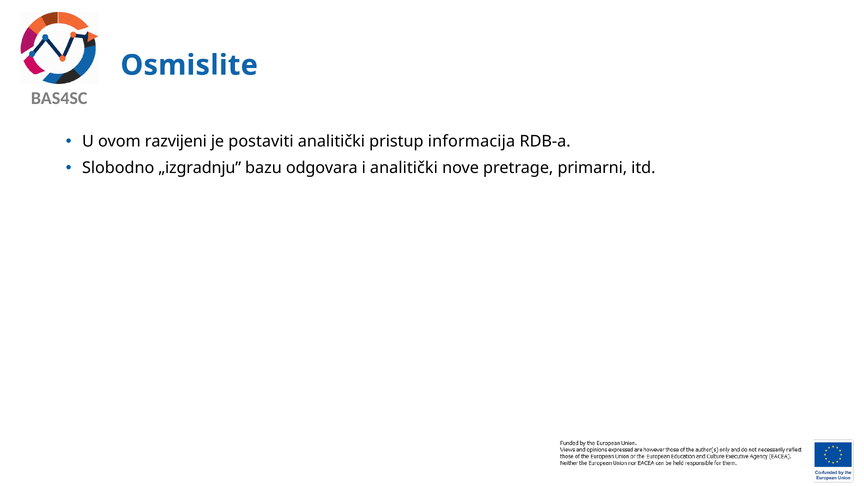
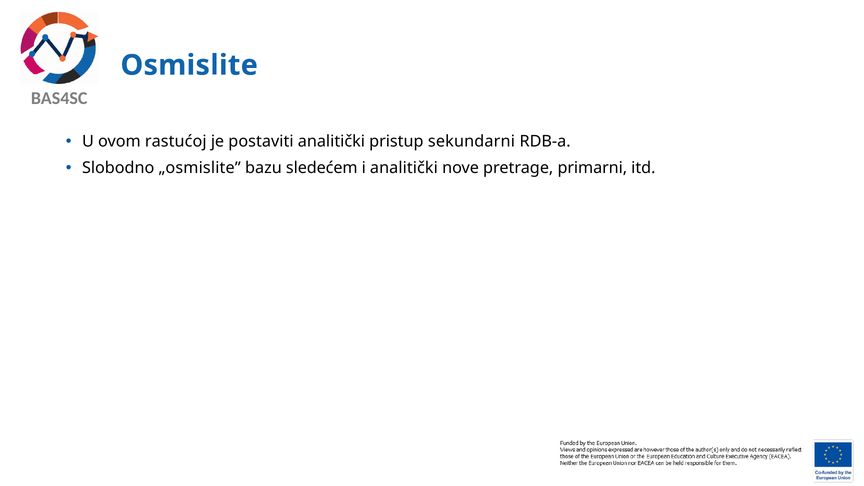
razvijeni: razvijeni -> rastućoj (176, 141)
informacija: informacija -> sekundarni (471, 141)
„izgradnju: „izgradnju -> „osmislite (200, 168)
odgovara: odgovara -> sledećem (322, 168)
